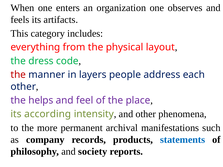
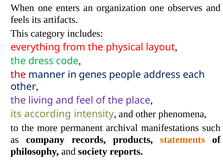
layers: layers -> genes (93, 75)
helps: helps -> living (41, 100)
statements colour: blue -> orange (183, 140)
